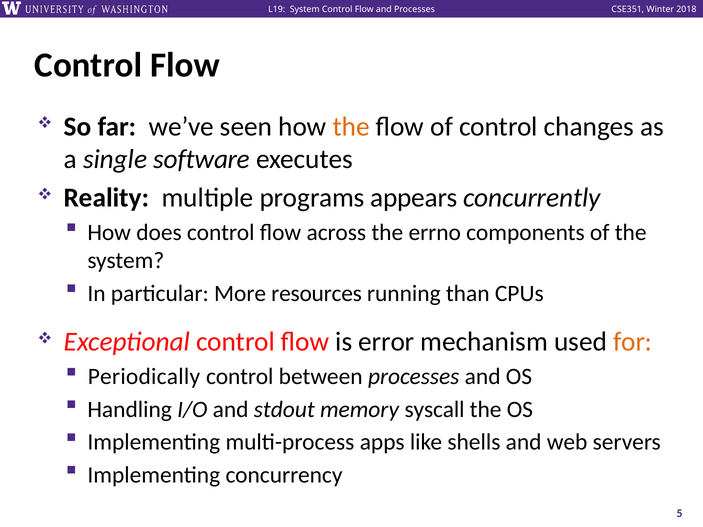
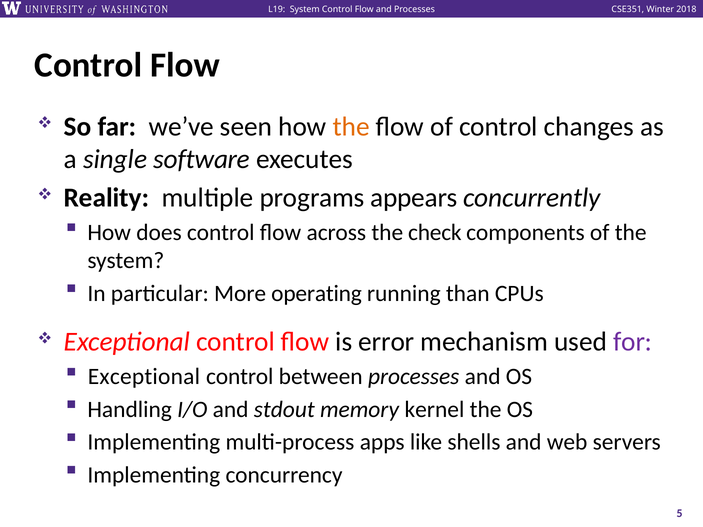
errno: errno -> check (435, 233)
resources: resources -> operating (317, 294)
for colour: orange -> purple (633, 342)
Periodically: Periodically -> Exceptional (144, 377)
syscall: syscall -> kernel (434, 409)
